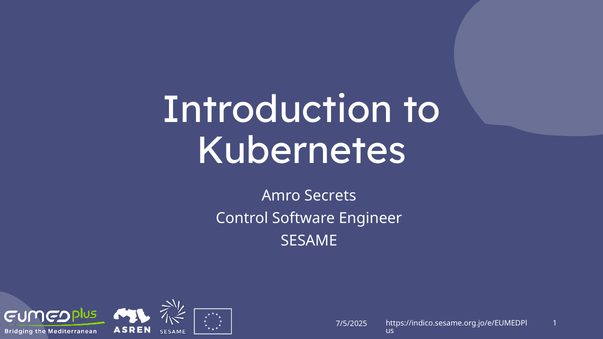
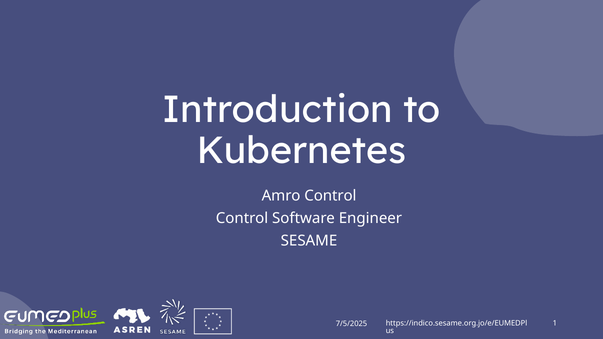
Amro Secrets: Secrets -> Control (330, 196)
